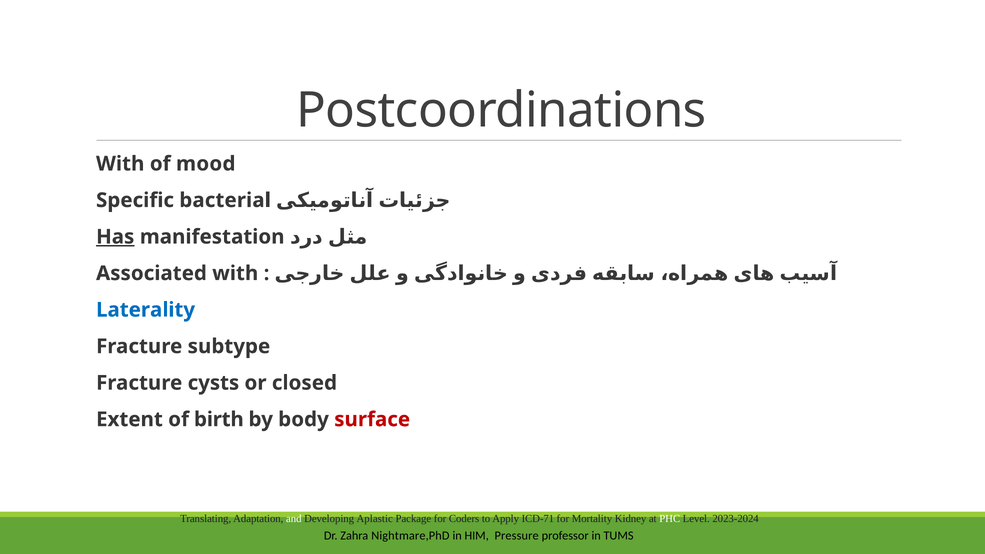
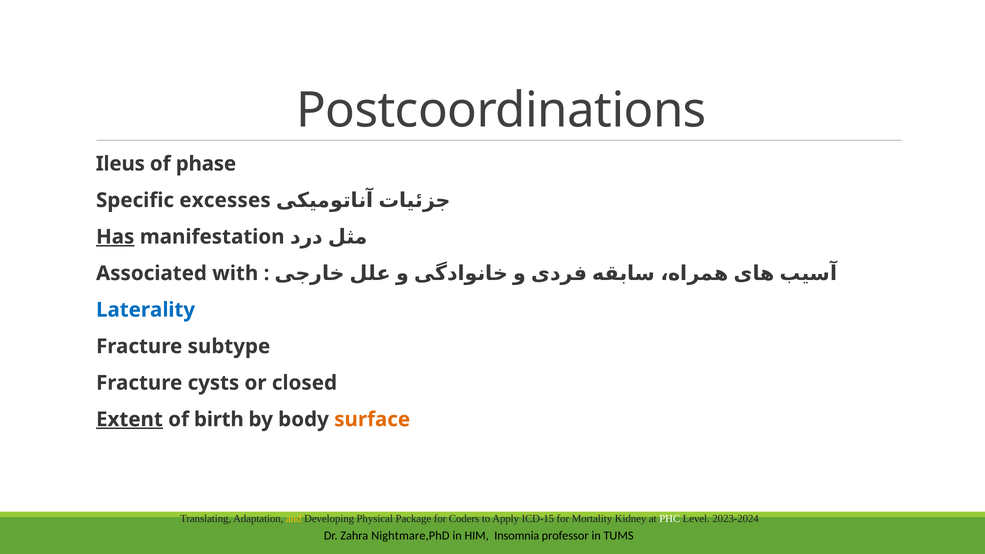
With: With -> Ileus (120, 164)
mood: mood -> phase (206, 164)
bacterial: bacterial -> excesses (225, 200)
Extent underline: none -> present (129, 419)
surface colour: red -> orange (372, 419)
and colour: white -> yellow (294, 519)
Aplastic: Aplastic -> Physical (375, 519)
ICD-71: ICD-71 -> ICD-15 (538, 519)
Pressure: Pressure -> Insomnia (517, 536)
